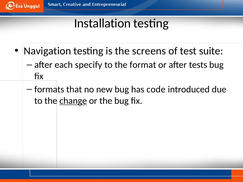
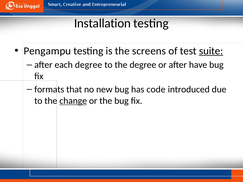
Navigation: Navigation -> Pengampu (47, 51)
suite underline: none -> present (211, 51)
each specify: specify -> degree (89, 65)
the format: format -> degree (143, 65)
tests: tests -> have (198, 65)
